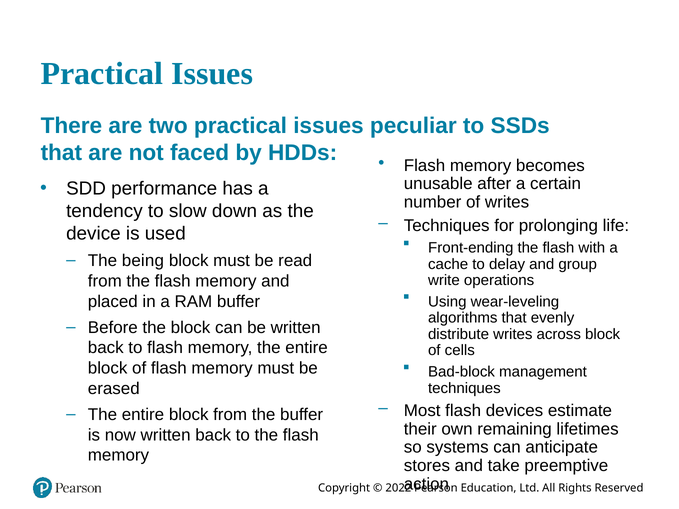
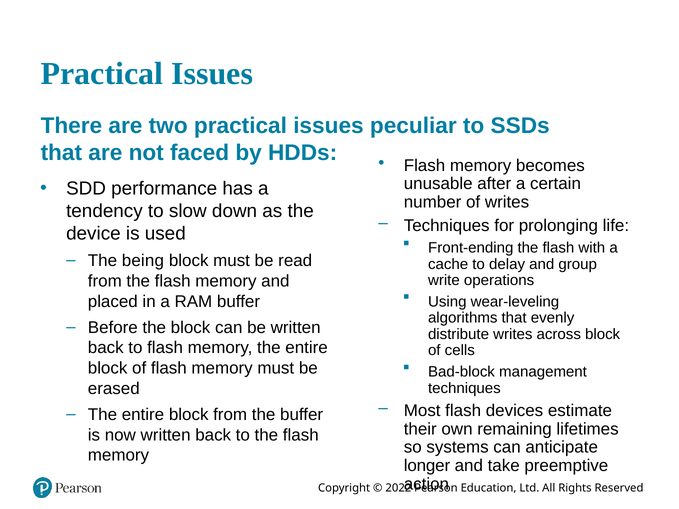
stores: stores -> longer (427, 466)
